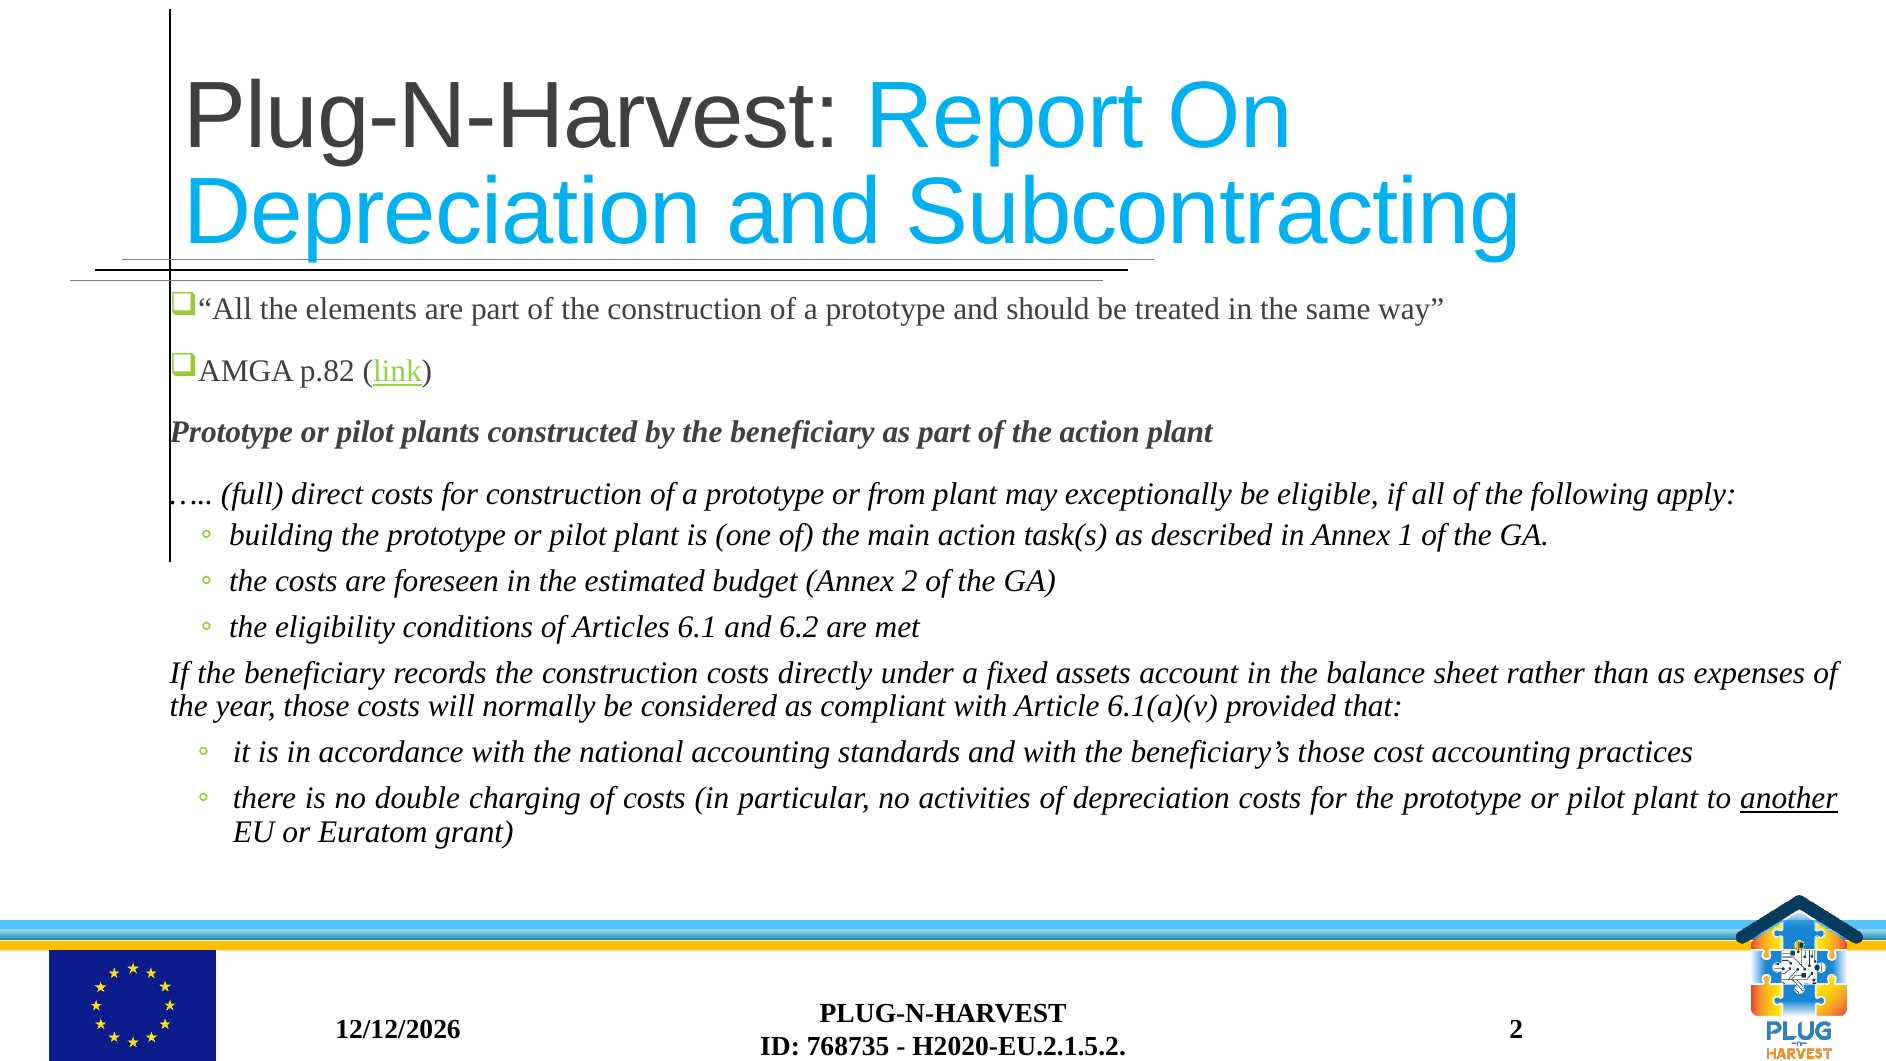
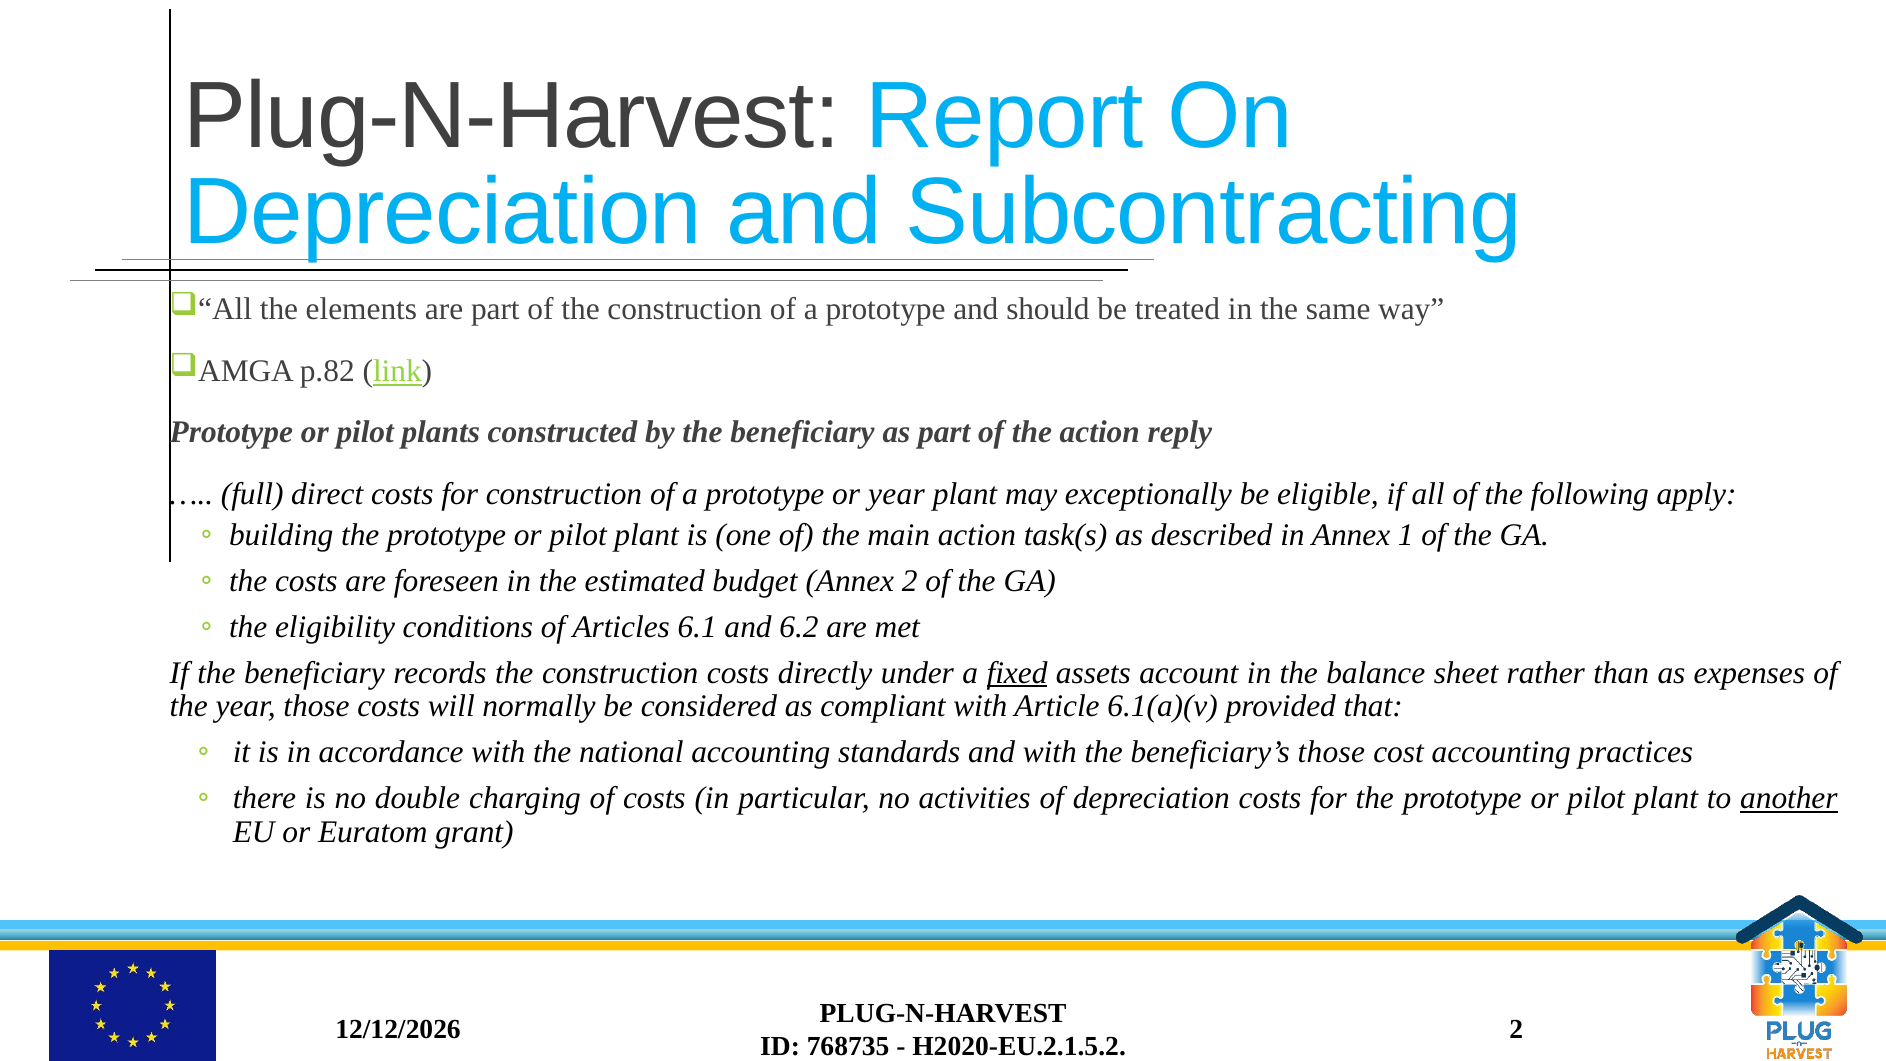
action plant: plant -> reply (1180, 432)
or from: from -> year (896, 494)
fixed underline: none -> present (1017, 673)
